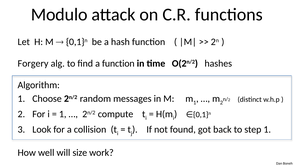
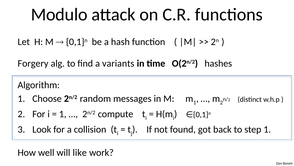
a function: function -> variants (118, 63)
size: size -> like (80, 152)
